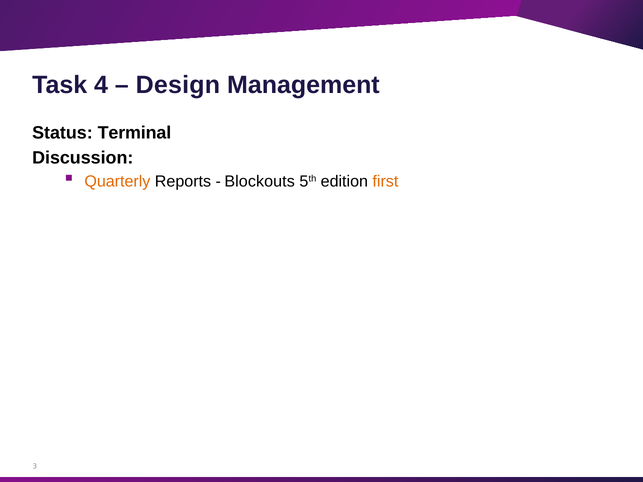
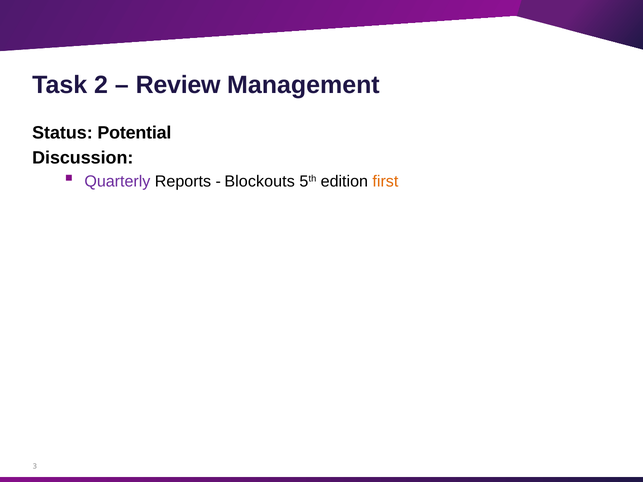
4: 4 -> 2 (101, 85)
Design: Design -> Review (178, 85)
Terminal: Terminal -> Potential (134, 133)
Quarterly colour: orange -> purple (117, 181)
